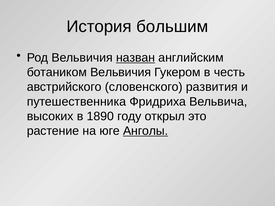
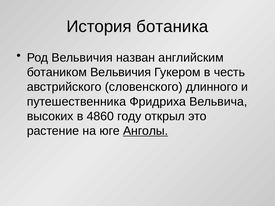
большим: большим -> ботаника (172, 27)
назван underline: present -> none (136, 58)
развития: развития -> длинного (212, 87)
1890: 1890 -> 4860 (100, 116)
